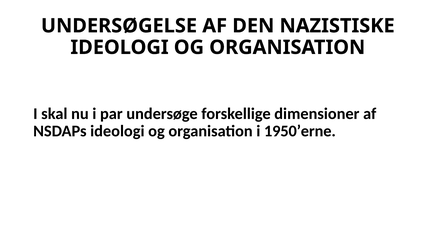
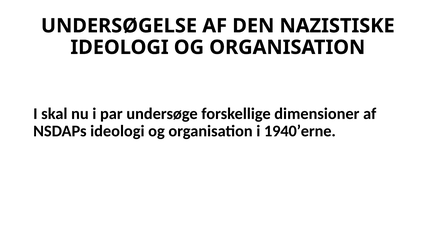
1950’erne: 1950’erne -> 1940’erne (300, 131)
